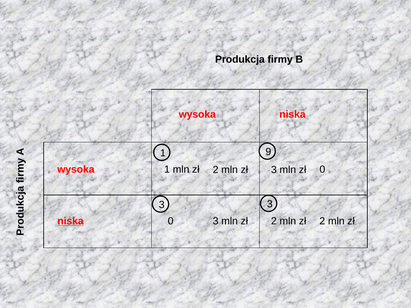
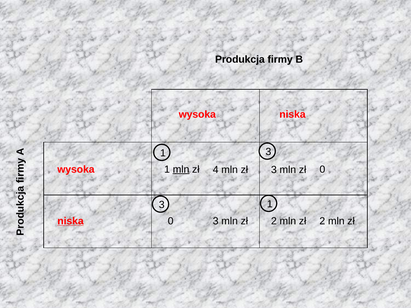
1 9: 9 -> 3 (268, 152)
mln underline: none -> present (181, 169)
2: 2 -> 4 (216, 170)
3 3: 3 -> 1 (270, 204)
